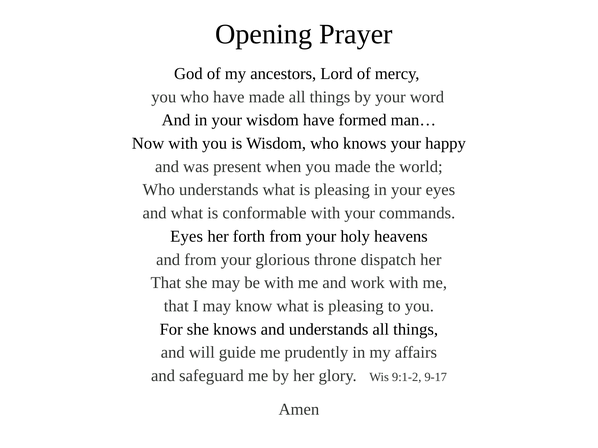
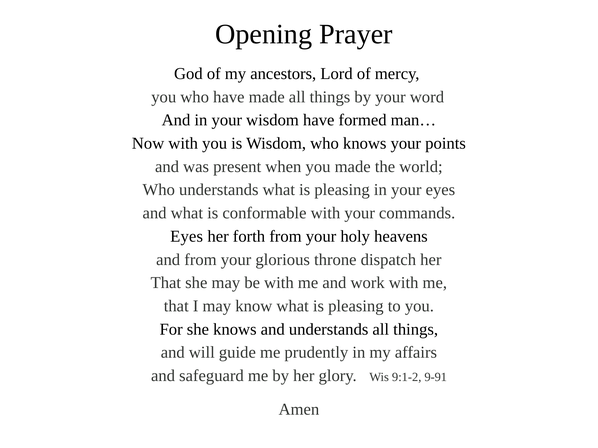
happy: happy -> points (446, 144)
9-17: 9-17 -> 9-91 (436, 378)
